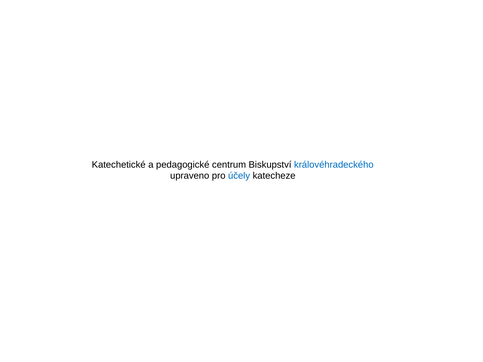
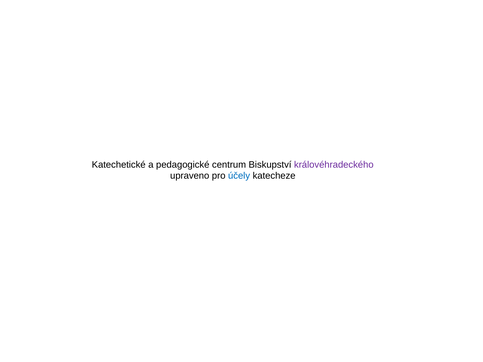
královéhradeckého colour: blue -> purple (334, 165)
